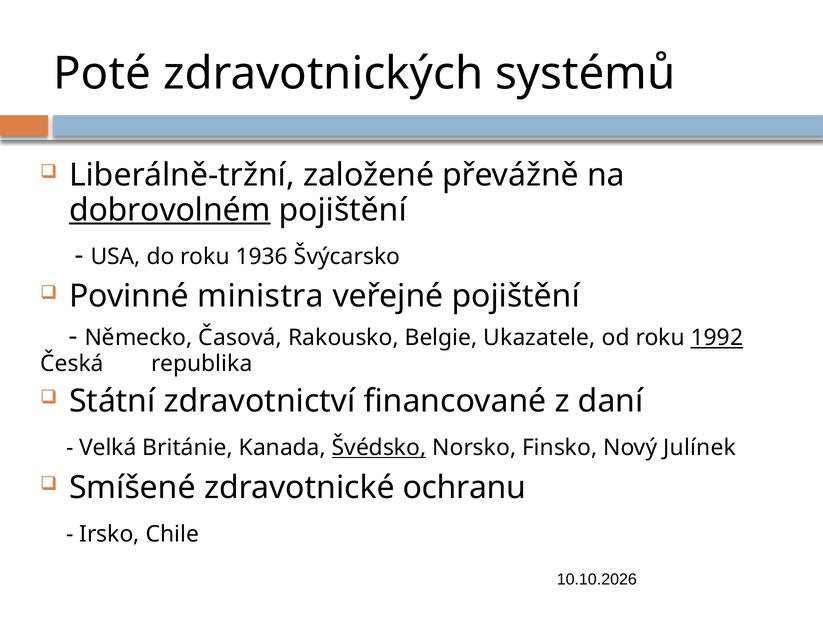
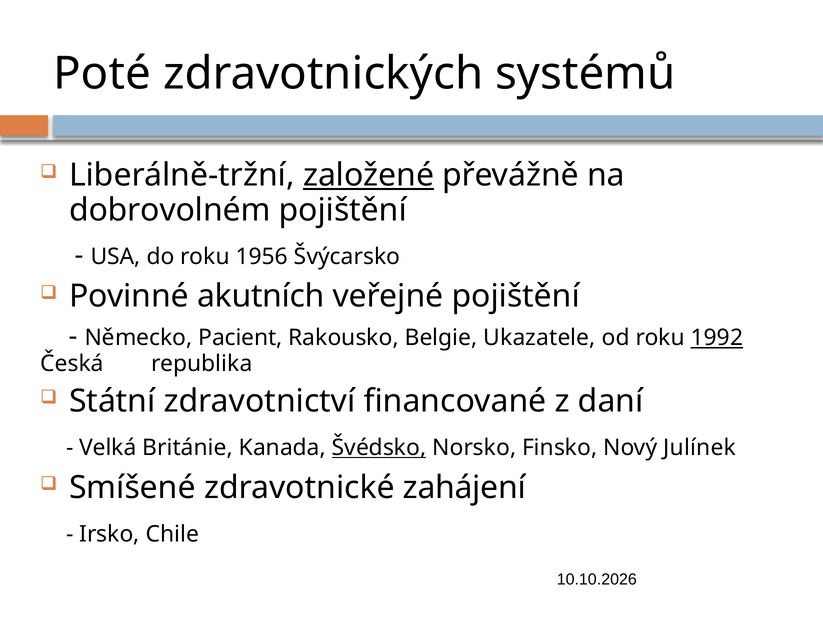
založené underline: none -> present (369, 175)
dobrovolném underline: present -> none (170, 210)
1936: 1936 -> 1956 (262, 257)
ministra: ministra -> akutních (261, 296)
Časová: Časová -> Pacient (240, 338)
ochranu: ochranu -> zahájení (464, 488)
